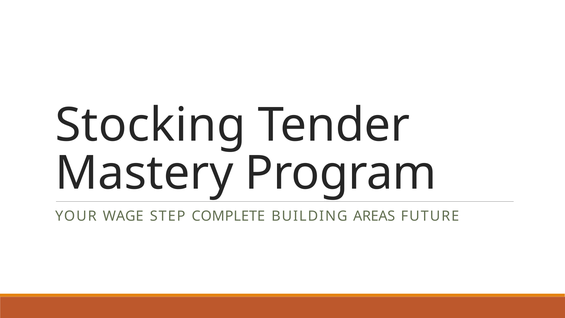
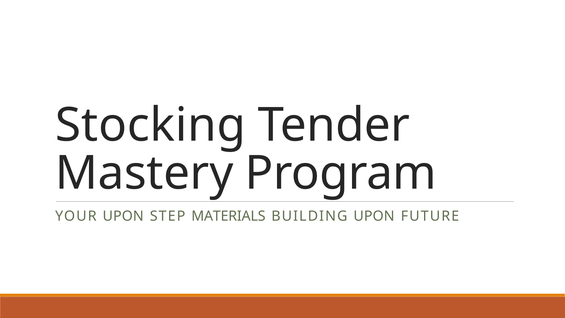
YOUR WAGE: WAGE -> UPON (123, 216)
COMPLETE: COMPLETE -> MATERIALS (228, 216)
BUILDING AREAS: AREAS -> UPON (374, 216)
